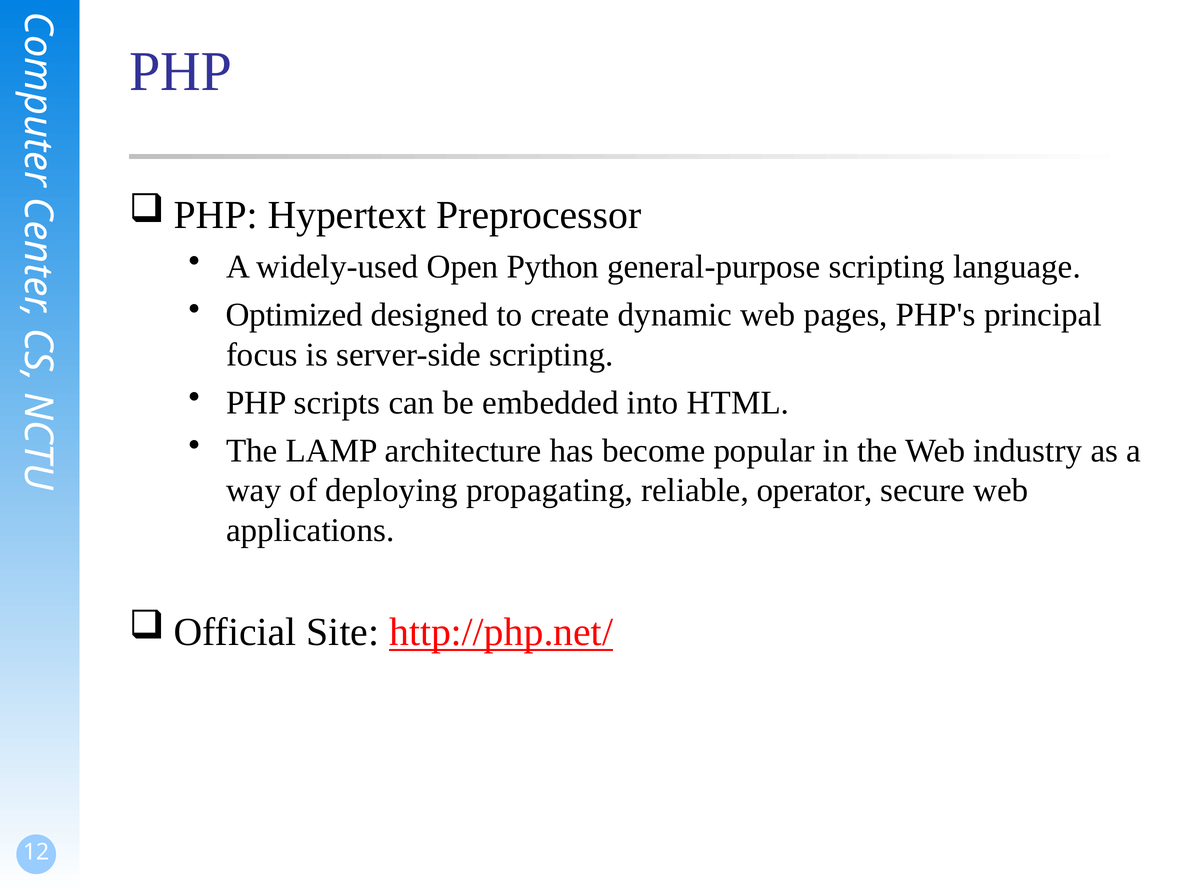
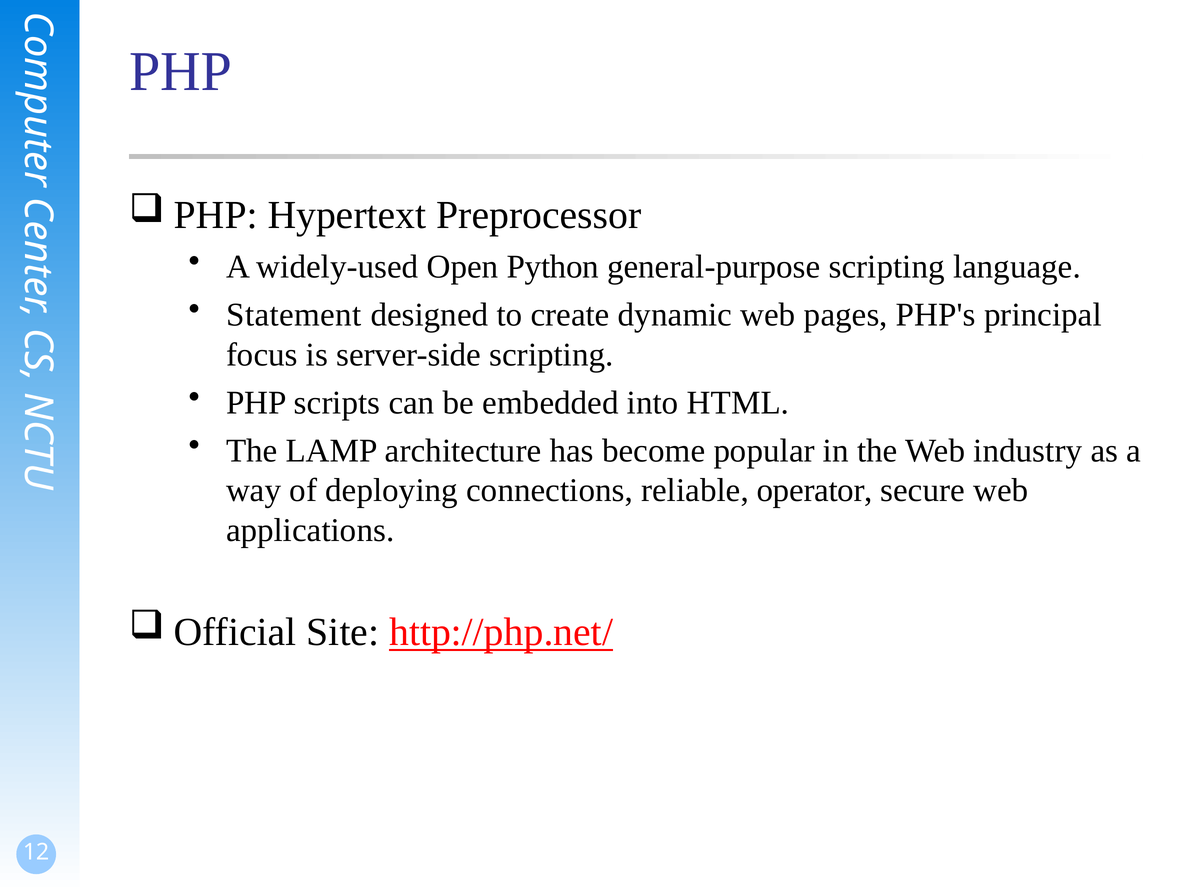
Optimized: Optimized -> Statement (294, 315)
propagating: propagating -> connections (550, 490)
